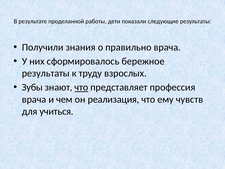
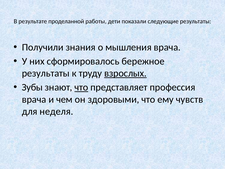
правильно: правильно -> мышления (128, 47)
взрослых underline: none -> present (125, 73)
реализация: реализация -> здоровыми (113, 99)
учиться: учиться -> неделя (56, 111)
